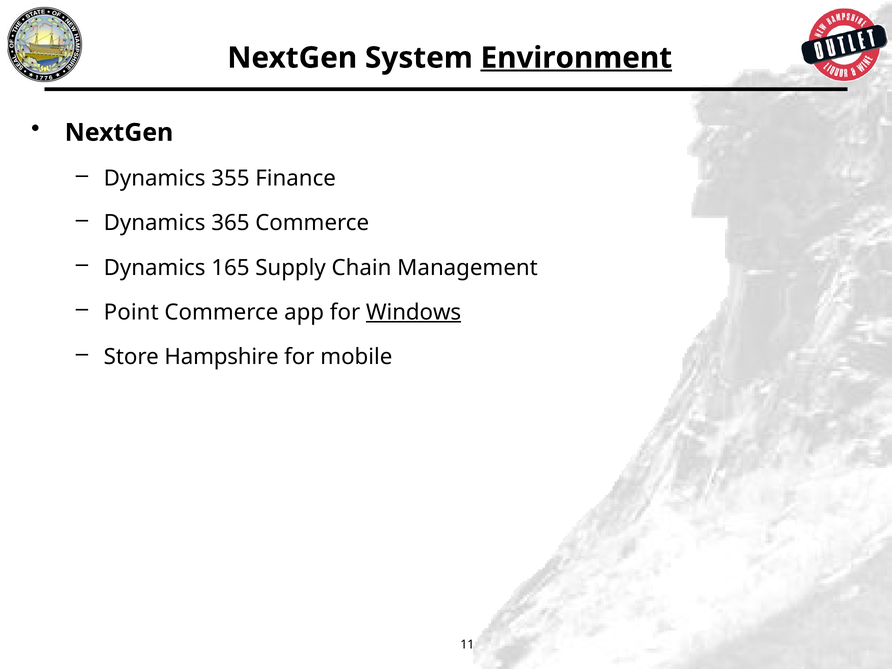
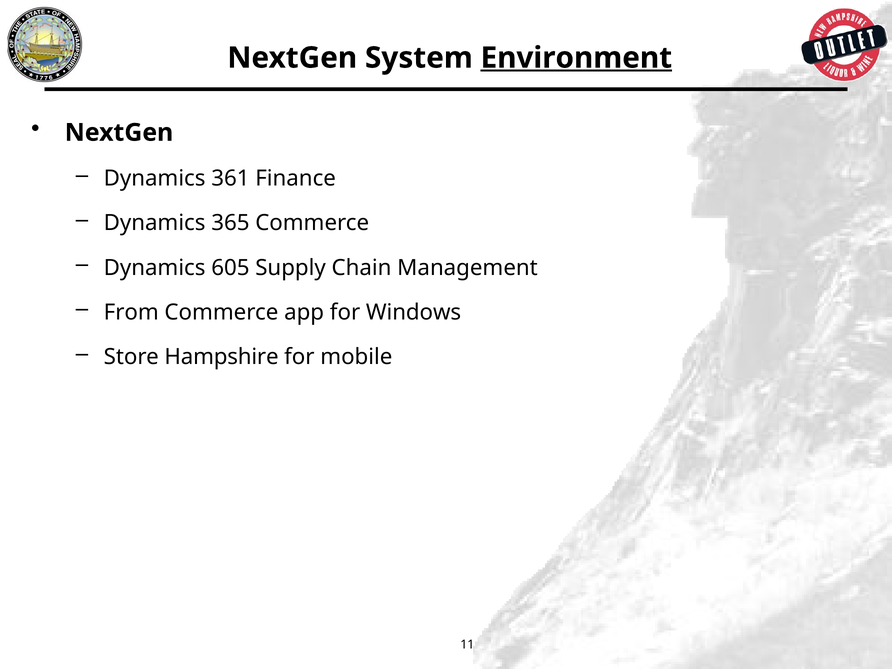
355: 355 -> 361 (230, 178)
165: 165 -> 605 (230, 268)
Point: Point -> From (131, 312)
Windows underline: present -> none (414, 312)
